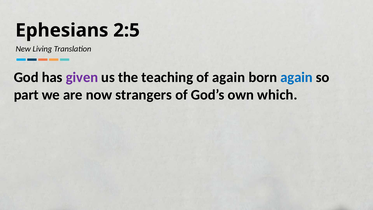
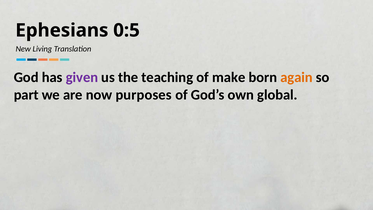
2:5: 2:5 -> 0:5 (127, 30)
of again: again -> make (229, 77)
again colour: blue -> orange (297, 77)
strangers: strangers -> purposes (144, 95)
which: which -> global (277, 95)
